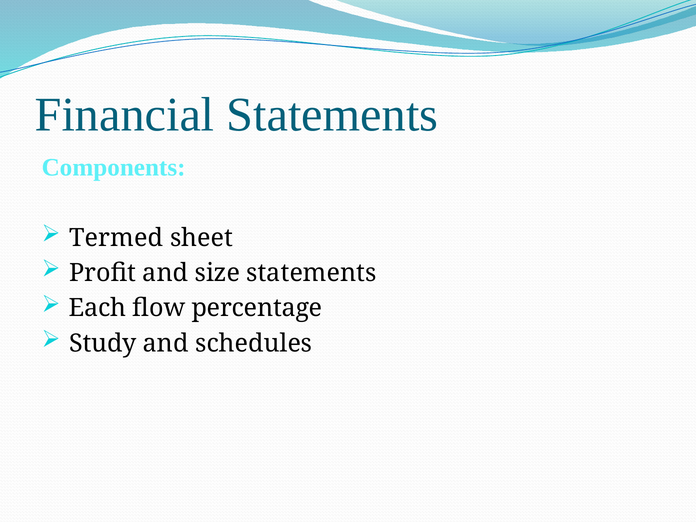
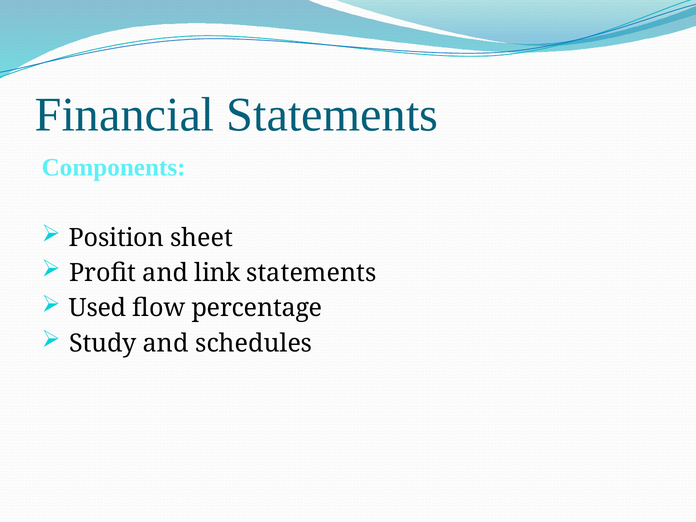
Termed: Termed -> Position (116, 238)
size: size -> link (217, 273)
Each: Each -> Used (98, 308)
